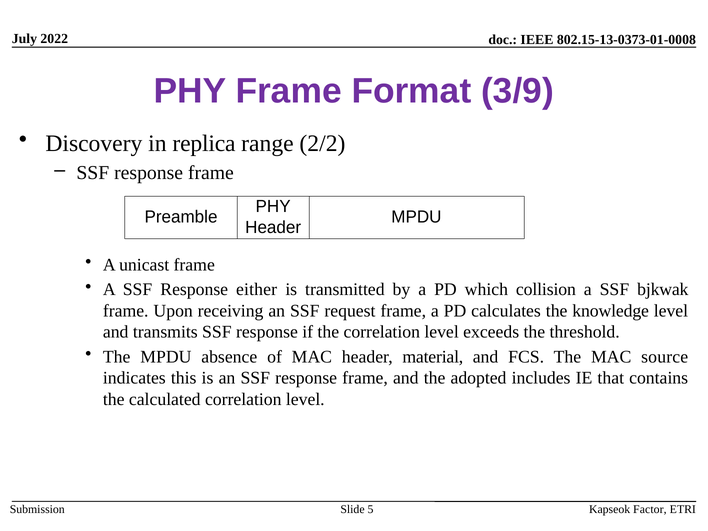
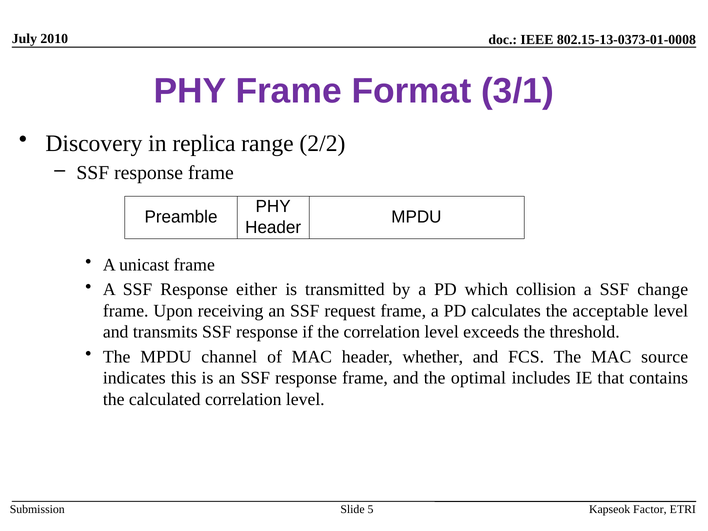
2022: 2022 -> 2010 (54, 39)
3/9: 3/9 -> 3/1 (518, 91)
bjkwak: bjkwak -> change (663, 290)
knowledge: knowledge -> acceptable (610, 311)
absence: absence -> channel (229, 357)
material: material -> whether (433, 357)
adopted: adopted -> optimal (478, 378)
